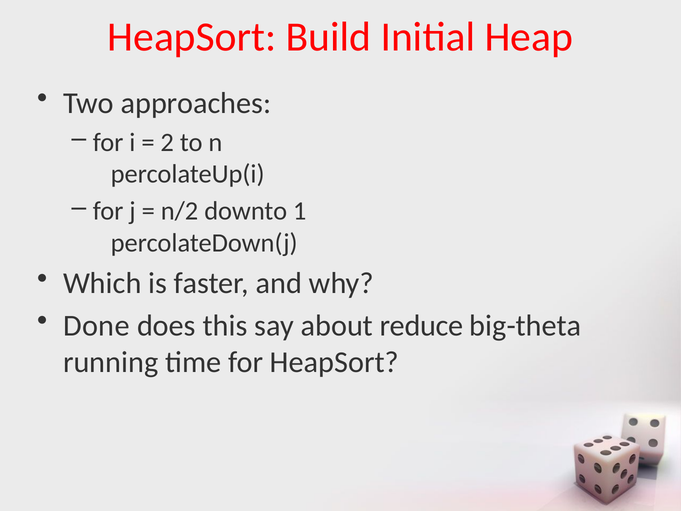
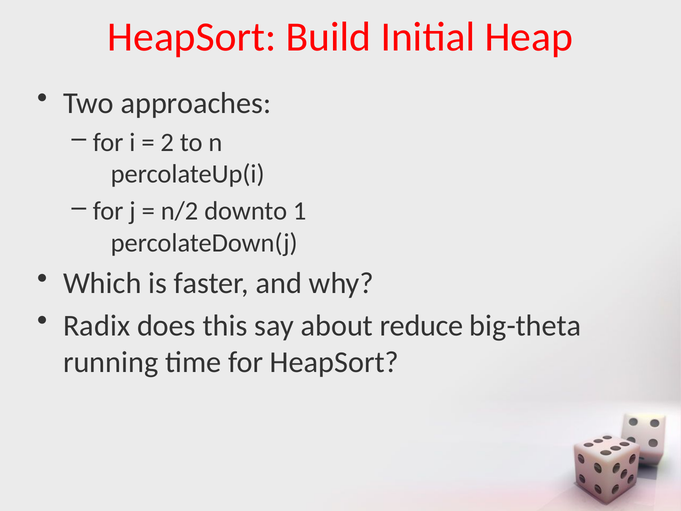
Done: Done -> Radix (97, 326)
